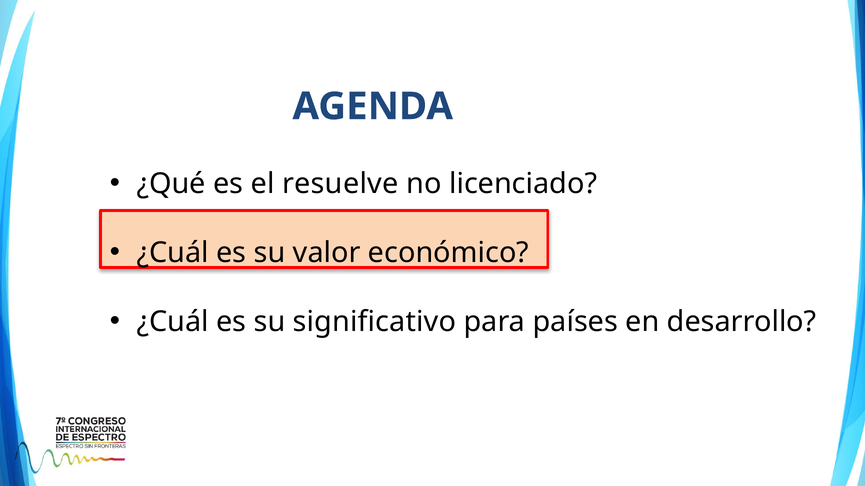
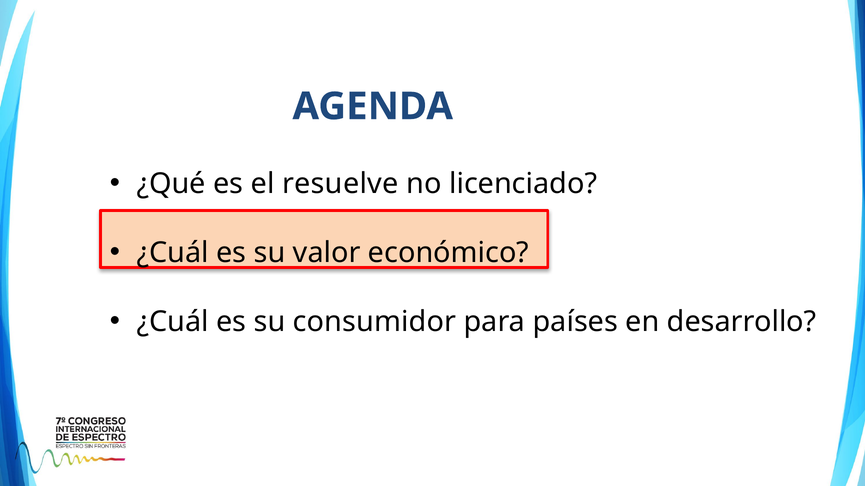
significativo: significativo -> consumidor (375, 322)
